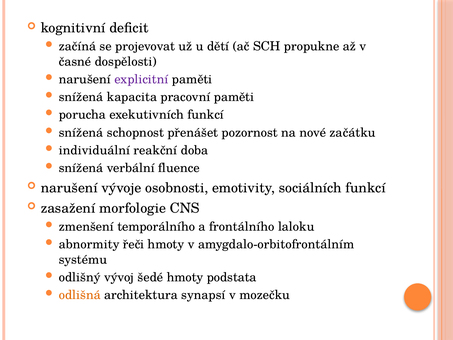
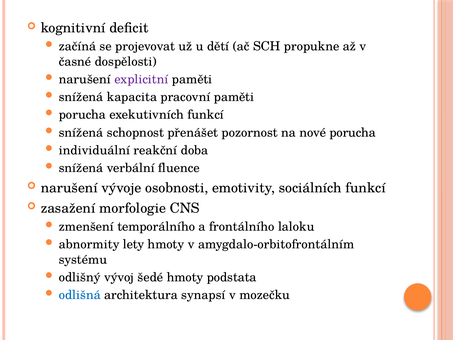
nové začátku: začátku -> porucha (353, 132)
řeči: řeči -> lety (134, 244)
odlišná colour: orange -> blue (80, 295)
